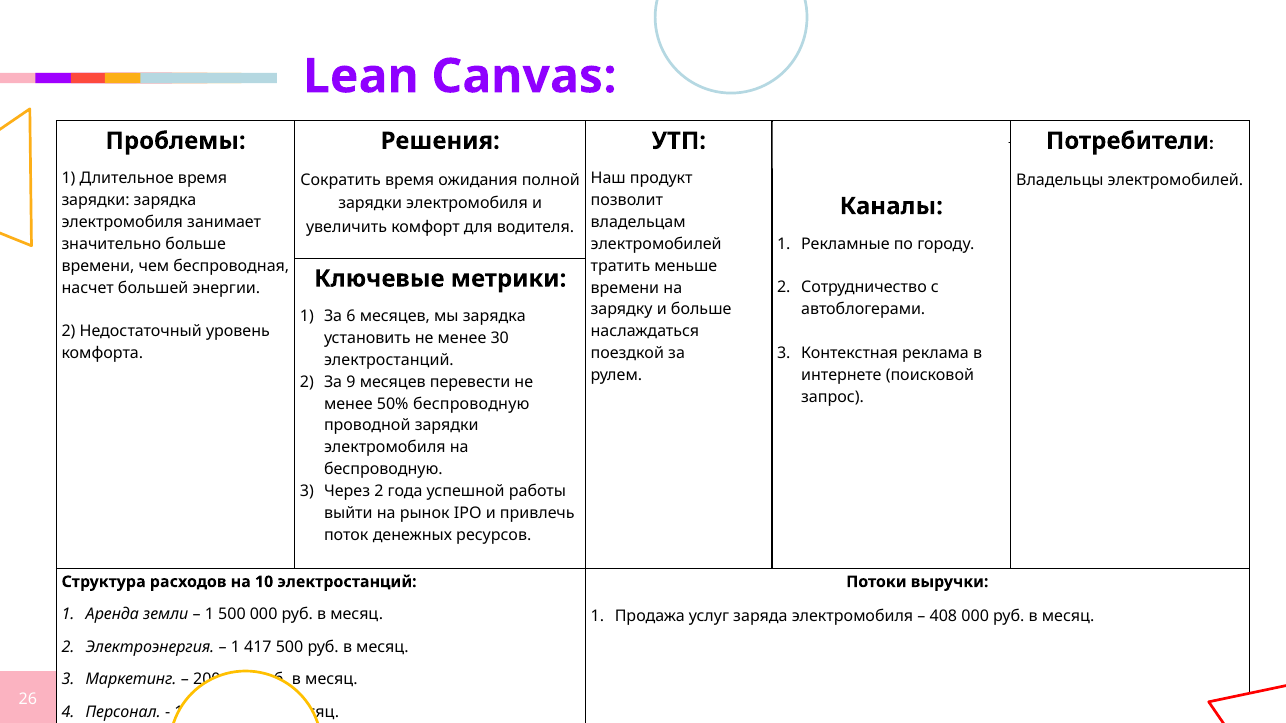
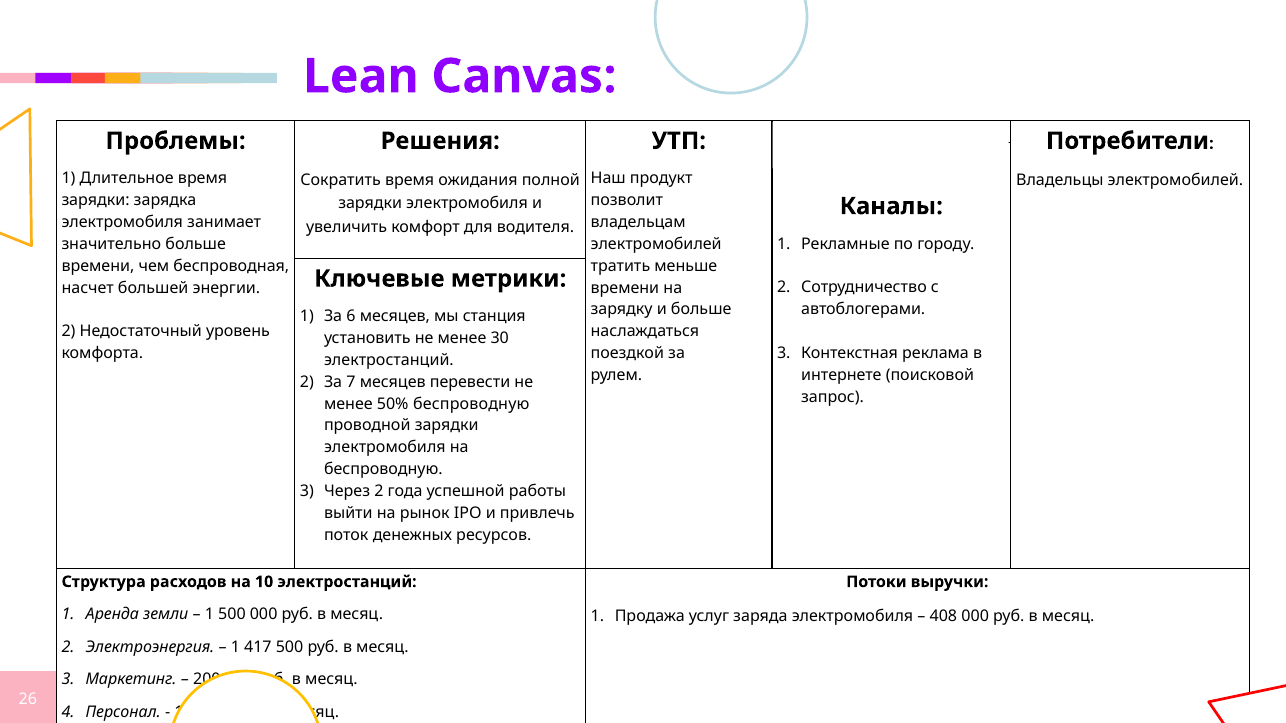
мы зарядка: зарядка -> станция (494, 317)
9: 9 -> 7 (351, 382)
